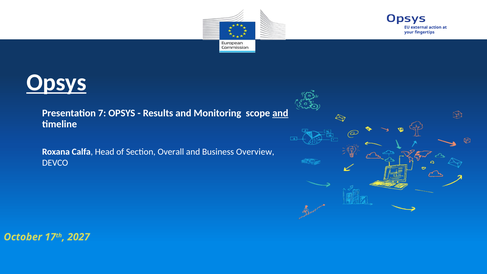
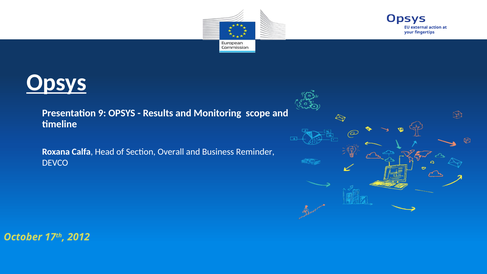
7: 7 -> 9 (102, 113)
and underline: present -> none (280, 113)
Overview: Overview -> Reminder (255, 152)
2027: 2027 -> 2012 (79, 237)
